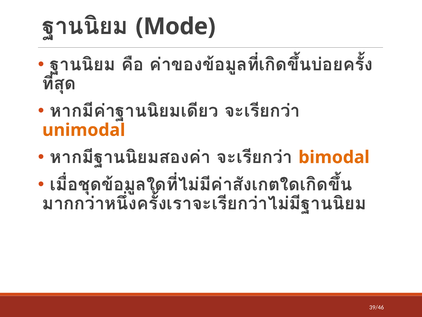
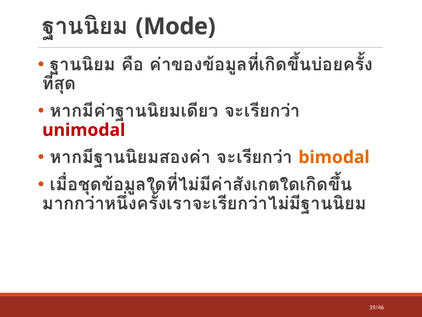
unimodal colour: orange -> red (84, 130)
